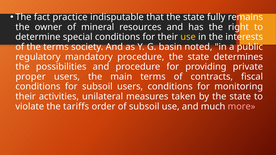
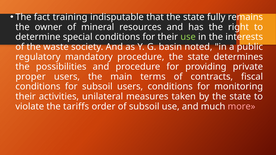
practice: practice -> training (70, 17)
use colour: yellow -> light green (188, 37)
the terms: terms -> waste (56, 47)
